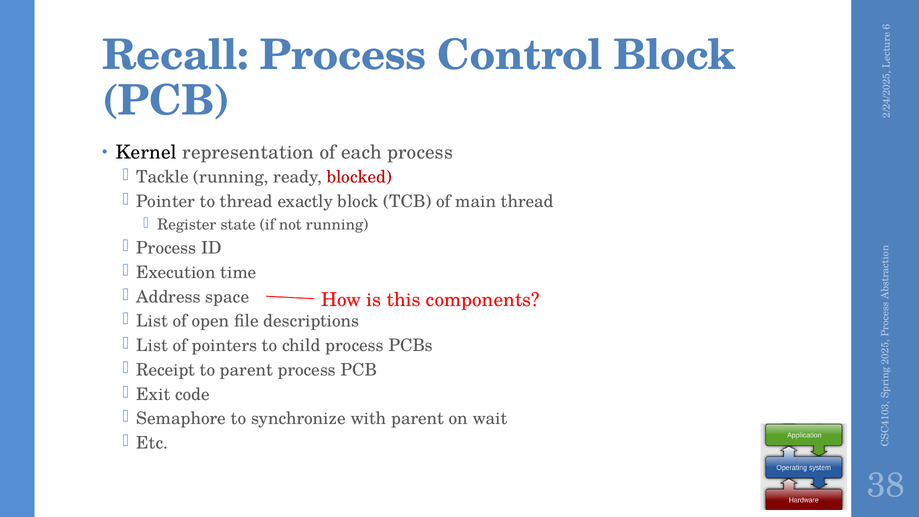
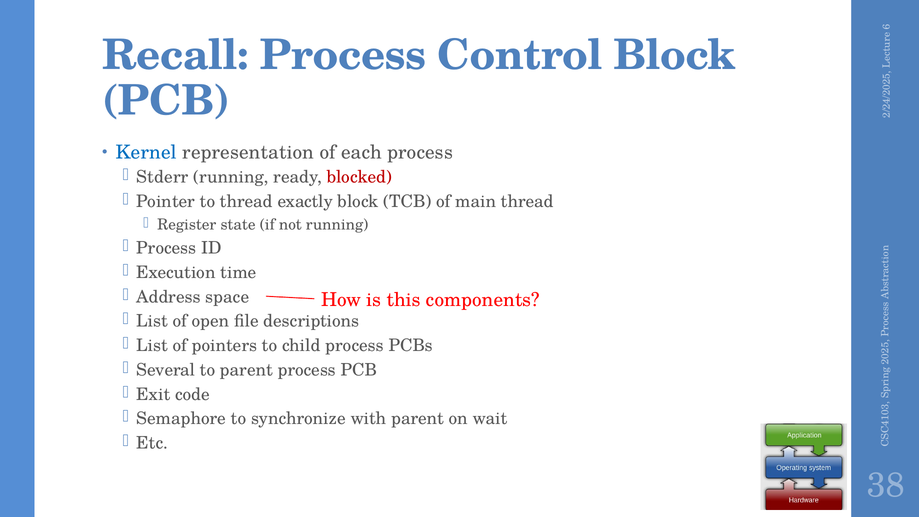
Kernel colour: black -> blue (146, 152)
Tackle: Tackle -> Stderr (163, 177)
Receipt: Receipt -> Several (166, 370)
